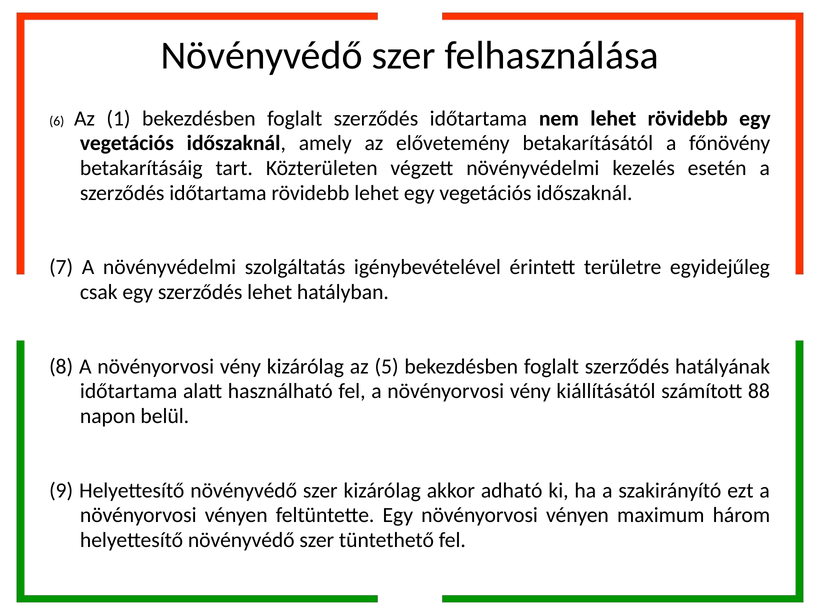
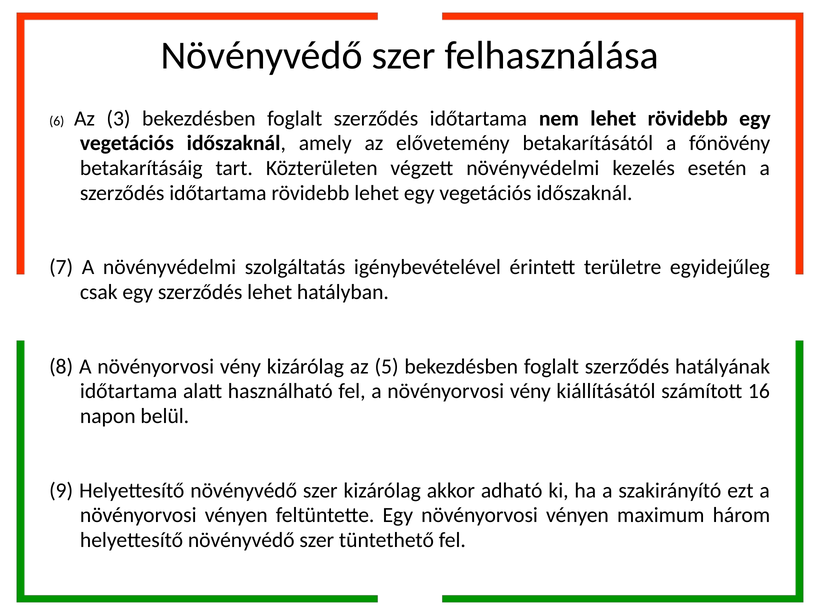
1: 1 -> 3 (118, 118)
88: 88 -> 16 (759, 391)
